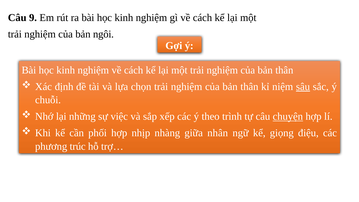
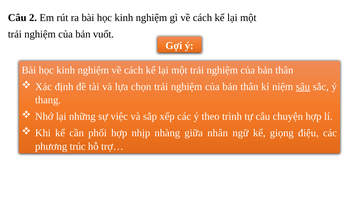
9: 9 -> 2 (33, 18)
ngôi: ngôi -> vuốt (103, 34)
chuỗi: chuỗi -> thang (48, 100)
chuyện underline: present -> none (288, 116)
